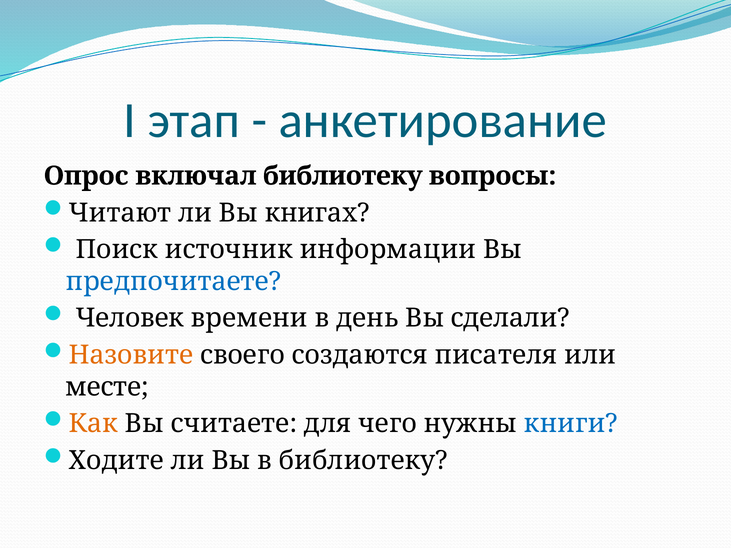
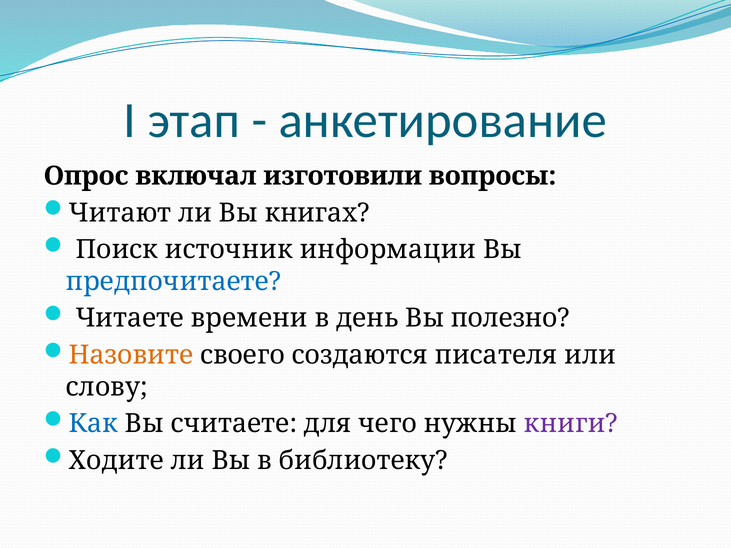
включал библиотеку: библиотеку -> изготовили (343, 176)
Человек: Человек -> Читаете (130, 318)
сделали: сделали -> полезно (510, 318)
месте: месте -> слову (107, 387)
Как colour: orange -> blue (93, 424)
книги colour: blue -> purple (571, 424)
